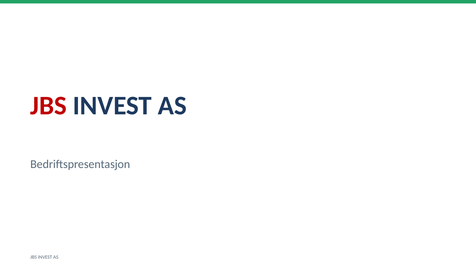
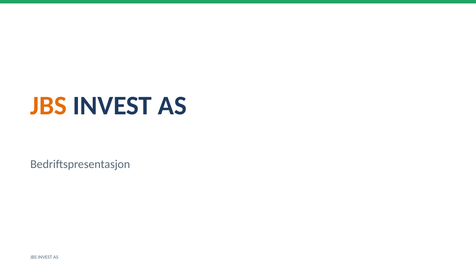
JBS colour: red -> orange (49, 106)
